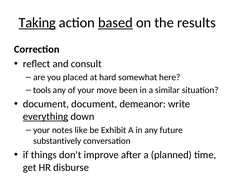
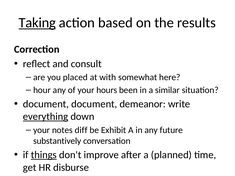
based underline: present -> none (115, 23)
hard: hard -> with (108, 77)
tools: tools -> hour (42, 90)
move: move -> hours (107, 90)
like: like -> diff (81, 130)
things underline: none -> present (44, 155)
